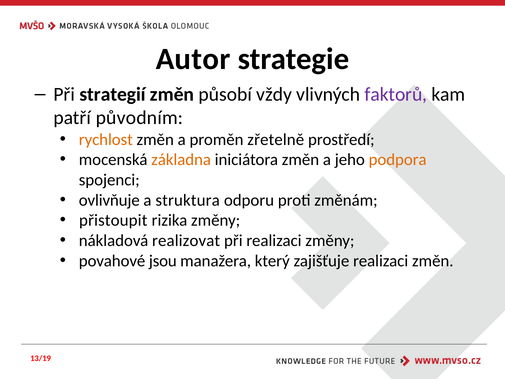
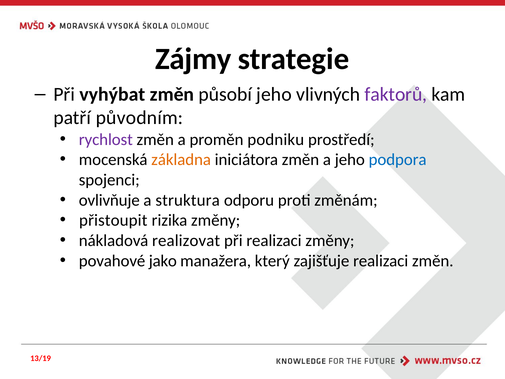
Autor: Autor -> Zájmy (193, 59)
strategií: strategií -> vyhýbat (112, 94)
působí vždy: vždy -> jeho (274, 94)
rychlost colour: orange -> purple (106, 139)
zřetelně: zřetelně -> podniku (276, 139)
podpora colour: orange -> blue (398, 160)
jsou: jsou -> jako (163, 261)
